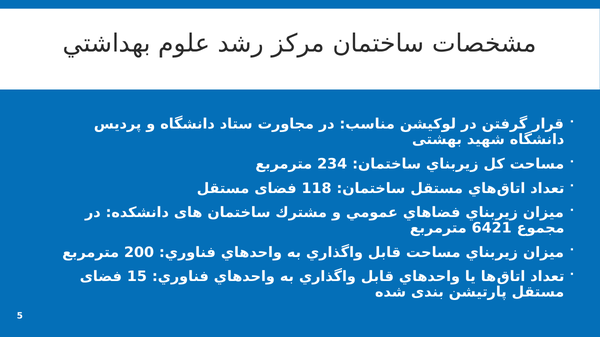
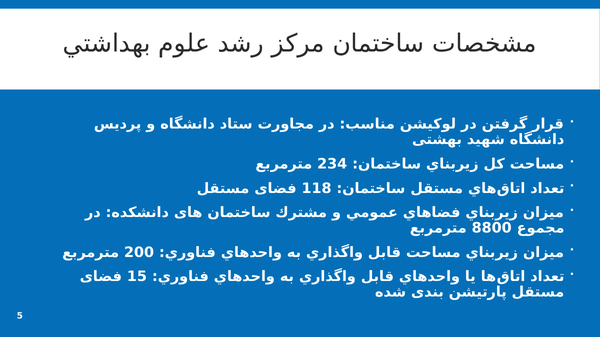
6421: 6421 -> 8800 (492, 228)
